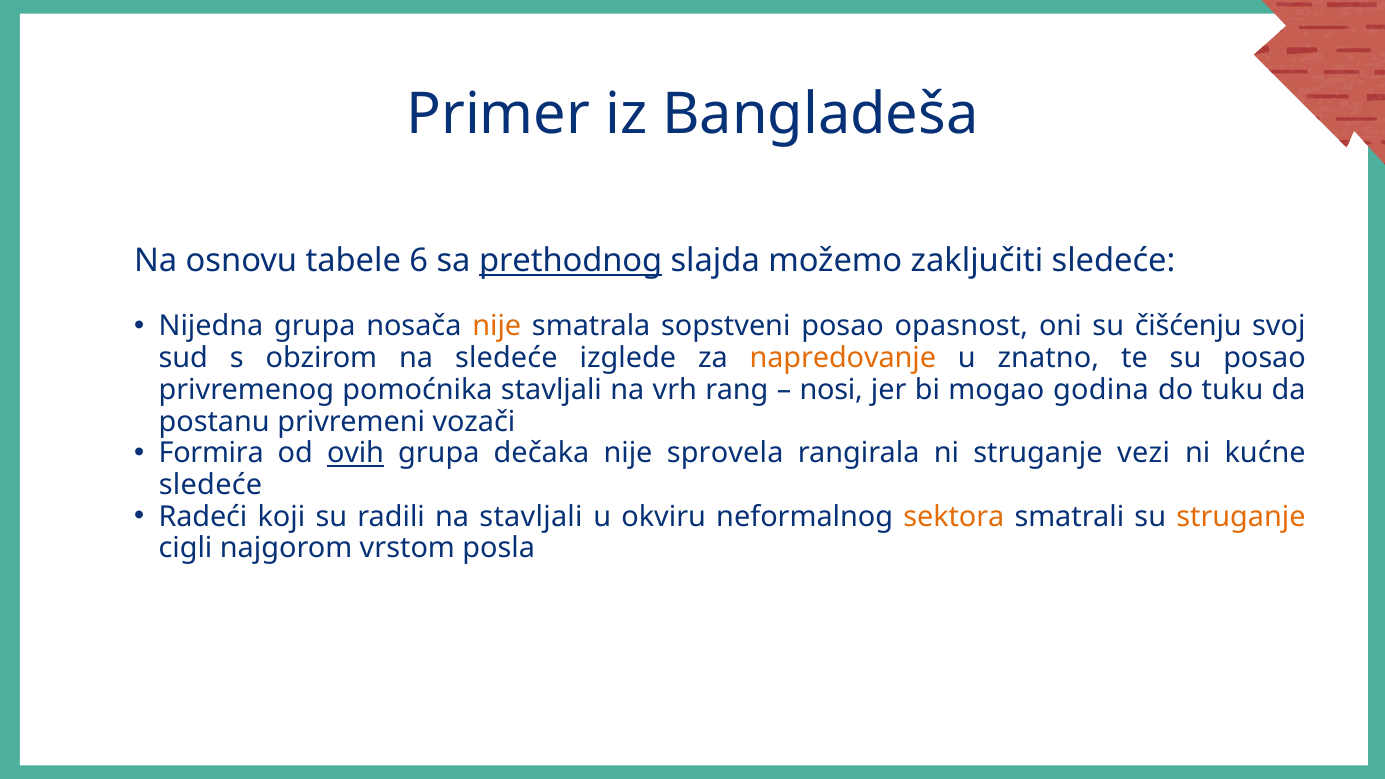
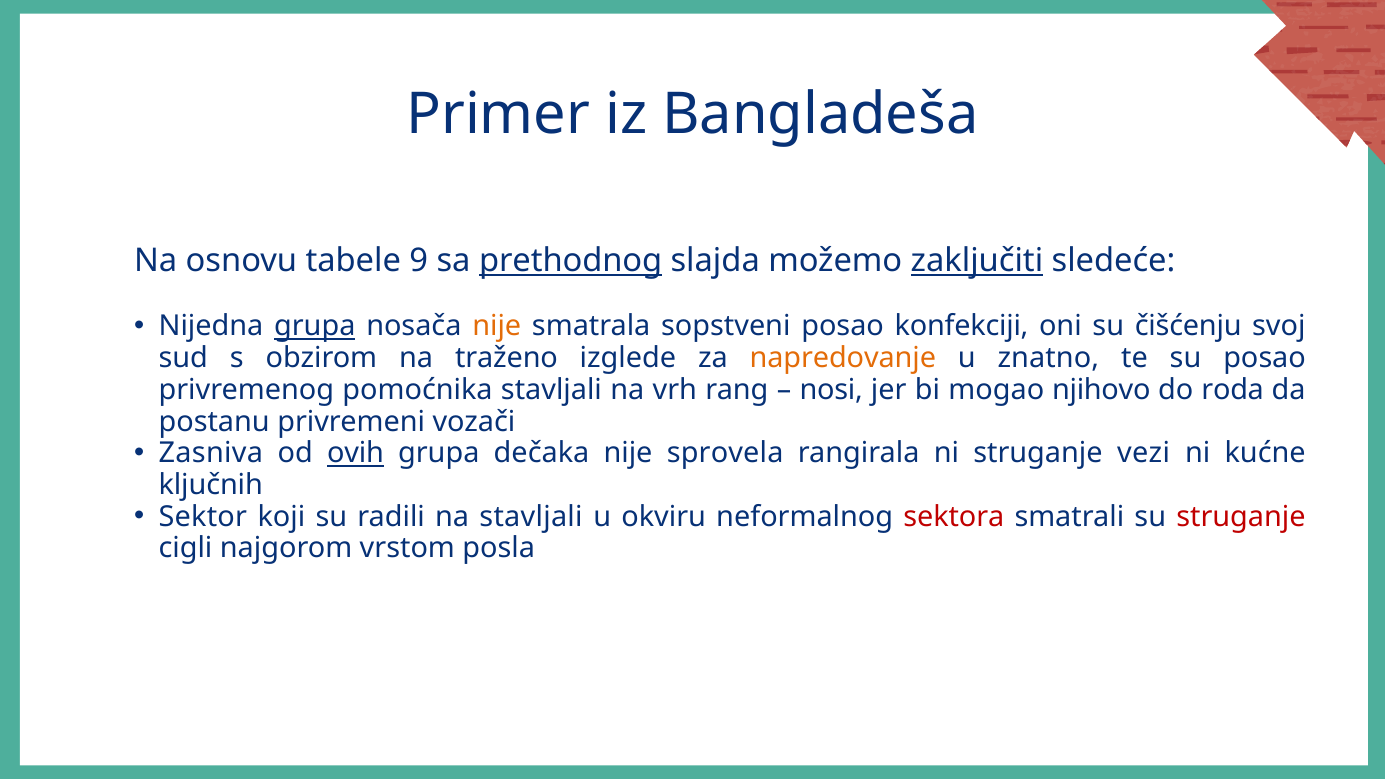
6: 6 -> 9 (419, 261)
zaključiti underline: none -> present (977, 261)
grupa underline: none -> present (315, 326)
opasnost: opasnost -> konfekciji (962, 326)
na sledeće: sledeće -> traženo (506, 358)
godina: godina -> njihovo (1101, 390)
tuku: tuku -> roda (1233, 390)
Formira: Formira -> Zasniva (211, 453)
sledeće: sledeće -> ključnih (211, 485)
Radeći: Radeći -> Sektor (203, 517)
sektora colour: orange -> red (954, 517)
struganje colour: orange -> red (1241, 517)
